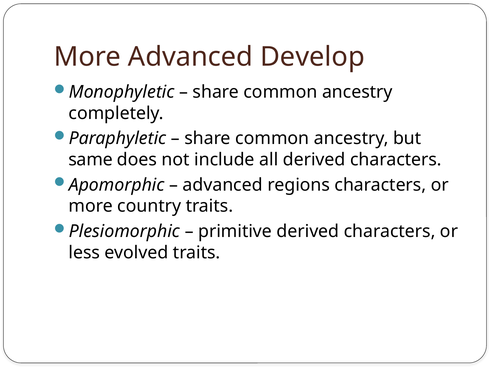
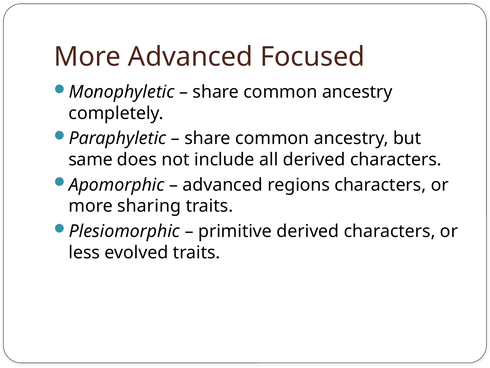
Develop: Develop -> Focused (313, 57)
country: country -> sharing (149, 206)
